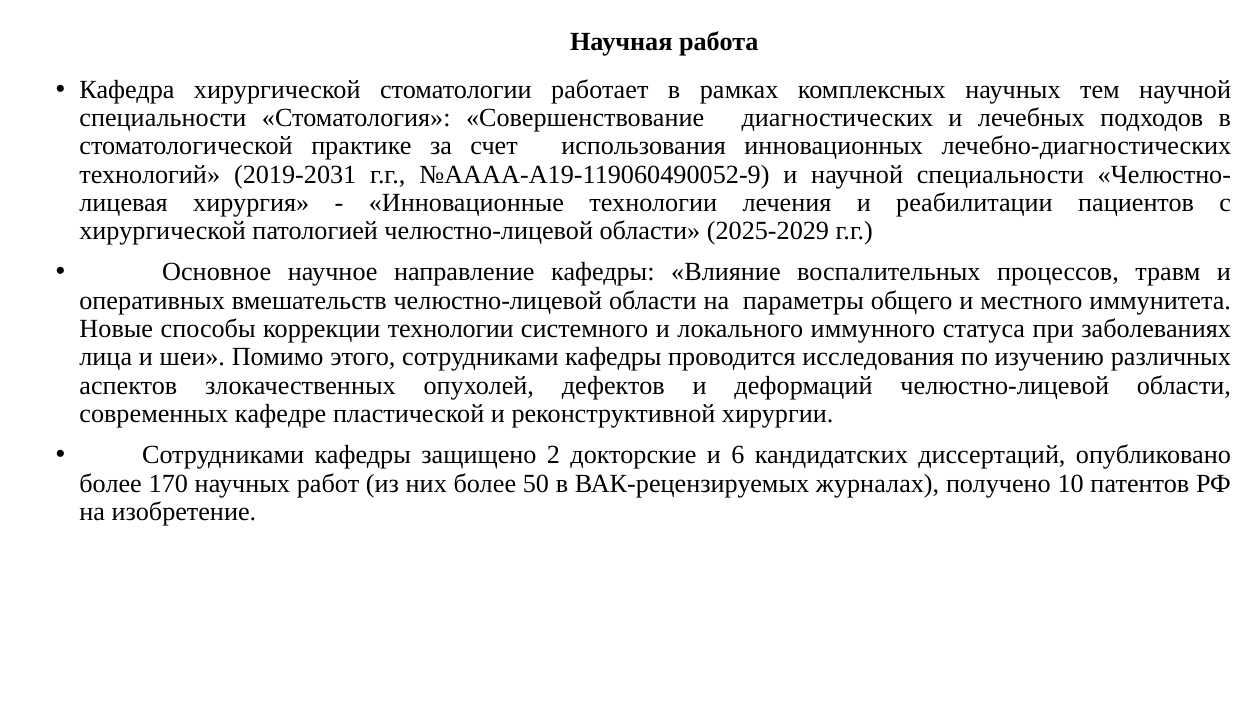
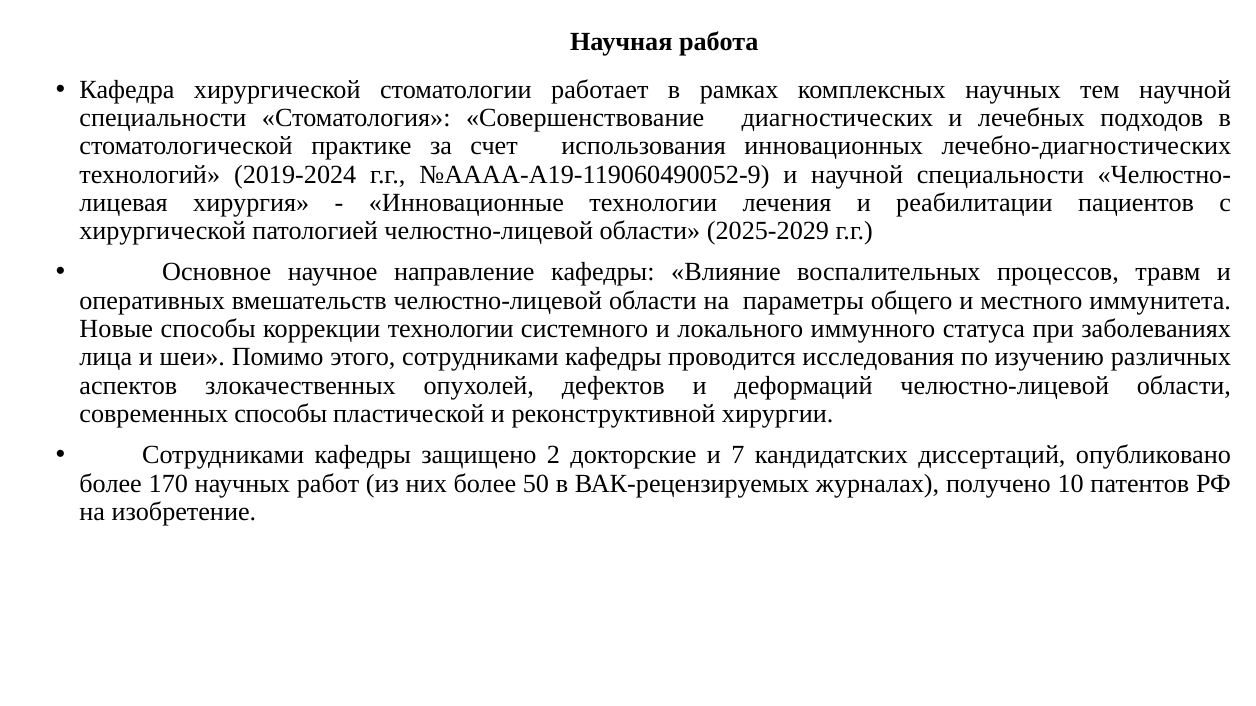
2019-2031: 2019-2031 -> 2019-2024 (295, 175)
современных кафедре: кафедре -> способы (281, 414)
6: 6 -> 7 (738, 455)
